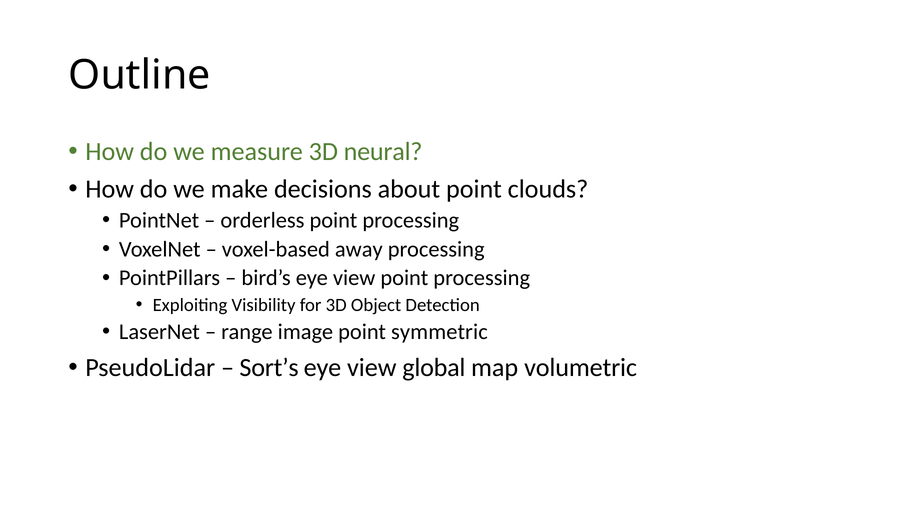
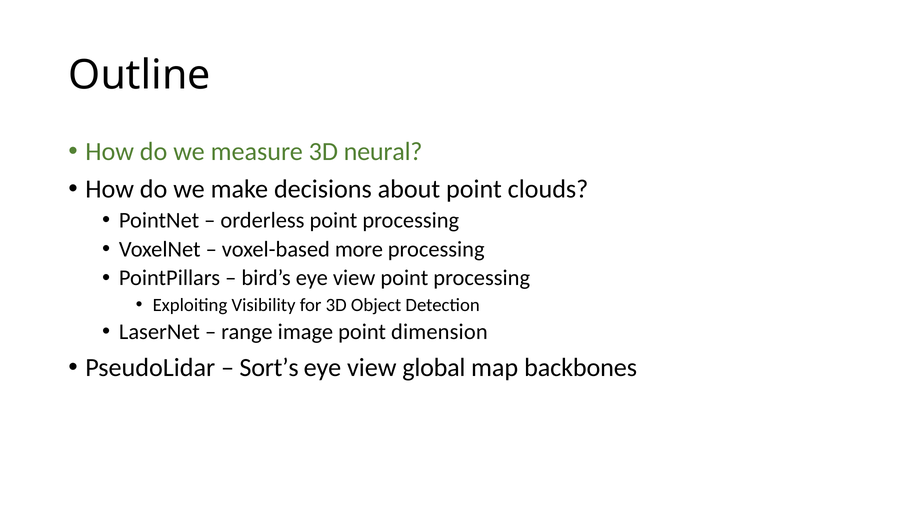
away: away -> more (359, 249)
symmetric: symmetric -> dimension (439, 332)
volumetric: volumetric -> backbones (581, 367)
